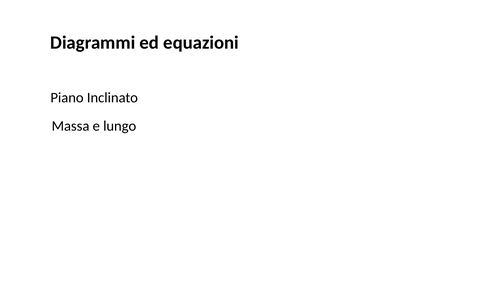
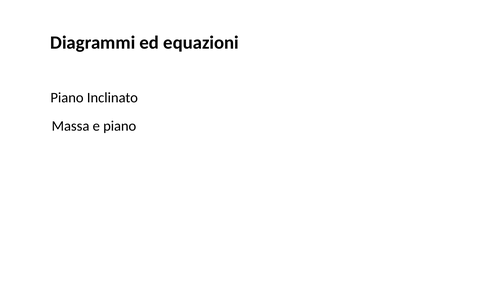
e lungo: lungo -> piano (120, 126)
